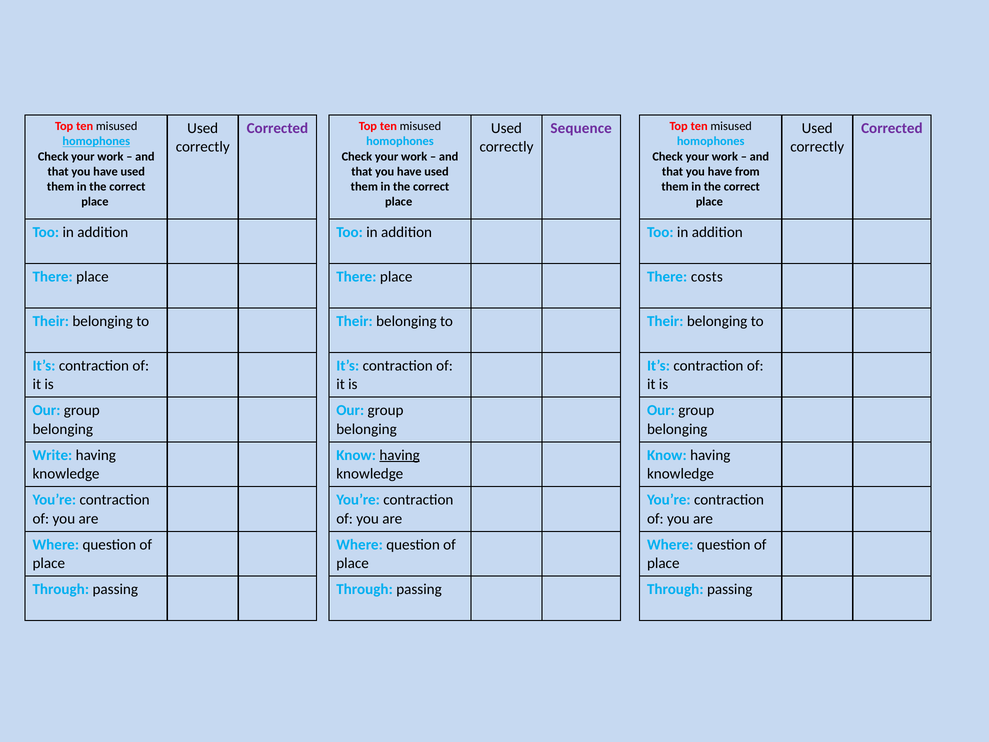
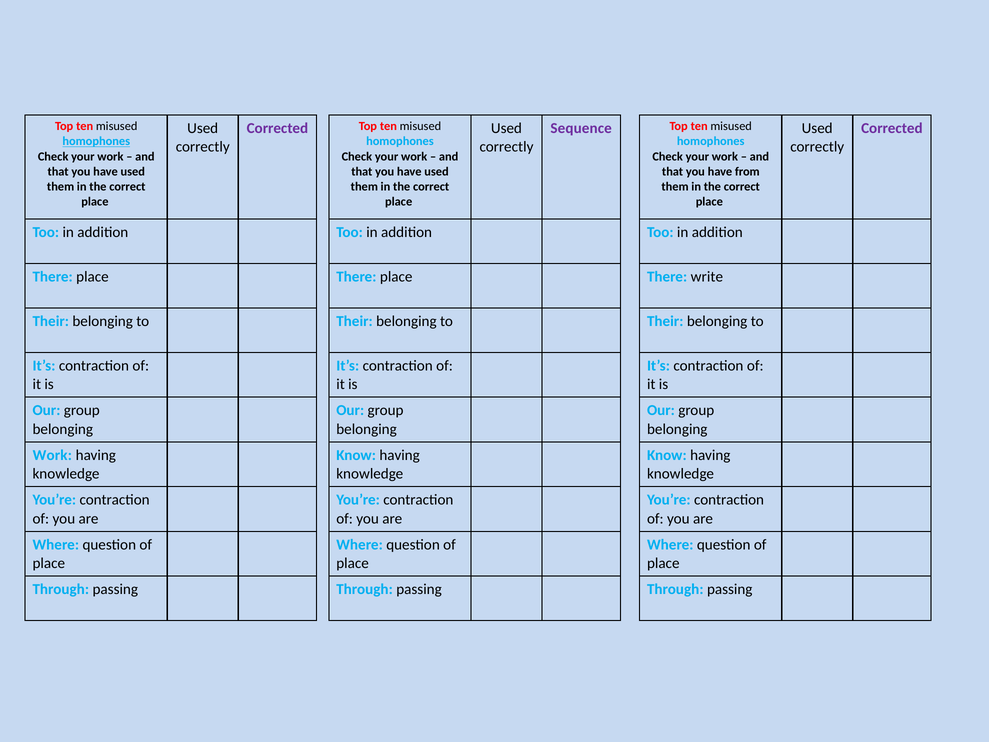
costs: costs -> write (707, 277)
Write: Write -> Work (52, 455)
having underline: present -> none (400, 455)
